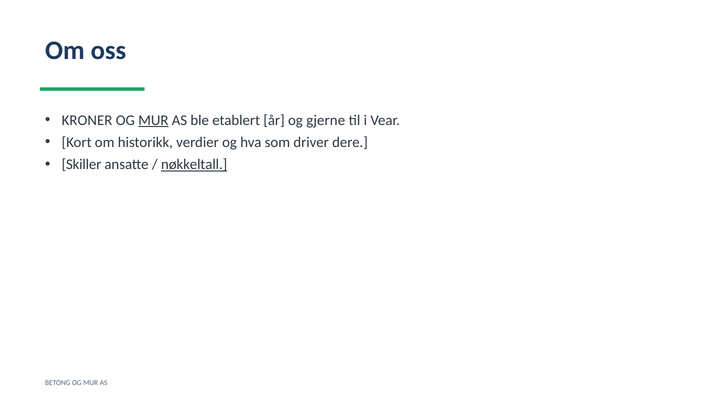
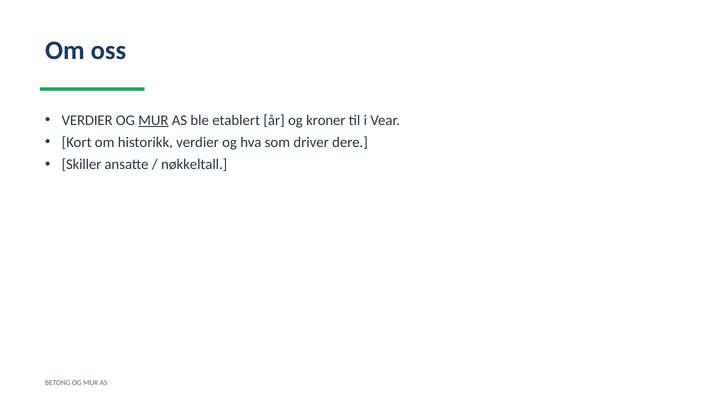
KRONER: KRONER -> VERDIER (87, 120)
gjerne: gjerne -> kroner (326, 120)
nøkkeltall underline: present -> none (194, 164)
